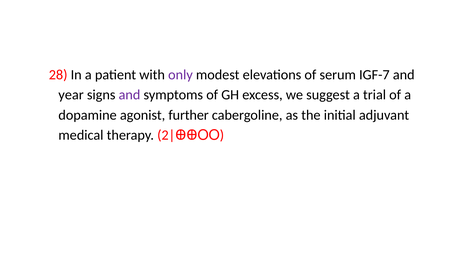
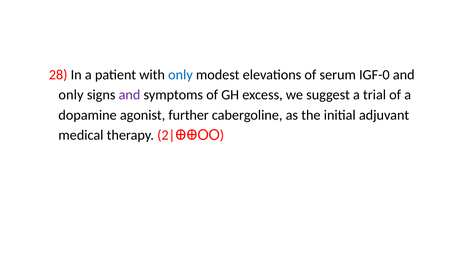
only colour: purple -> blue (180, 75)
IGF-7: IGF-7 -> IGF-0 (374, 75)
year: year -> only (71, 95)
